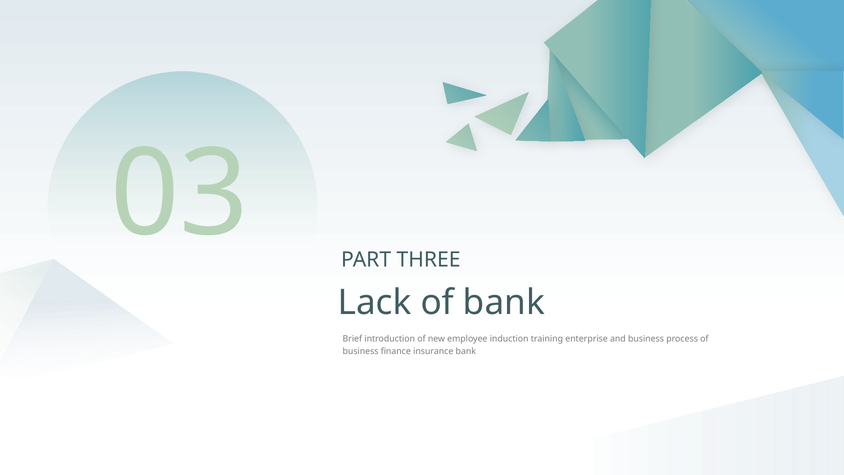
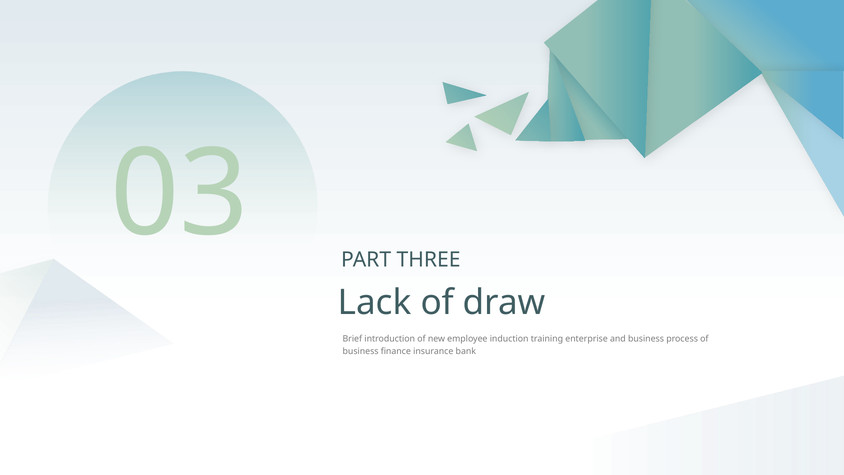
of bank: bank -> draw (504, 303)
